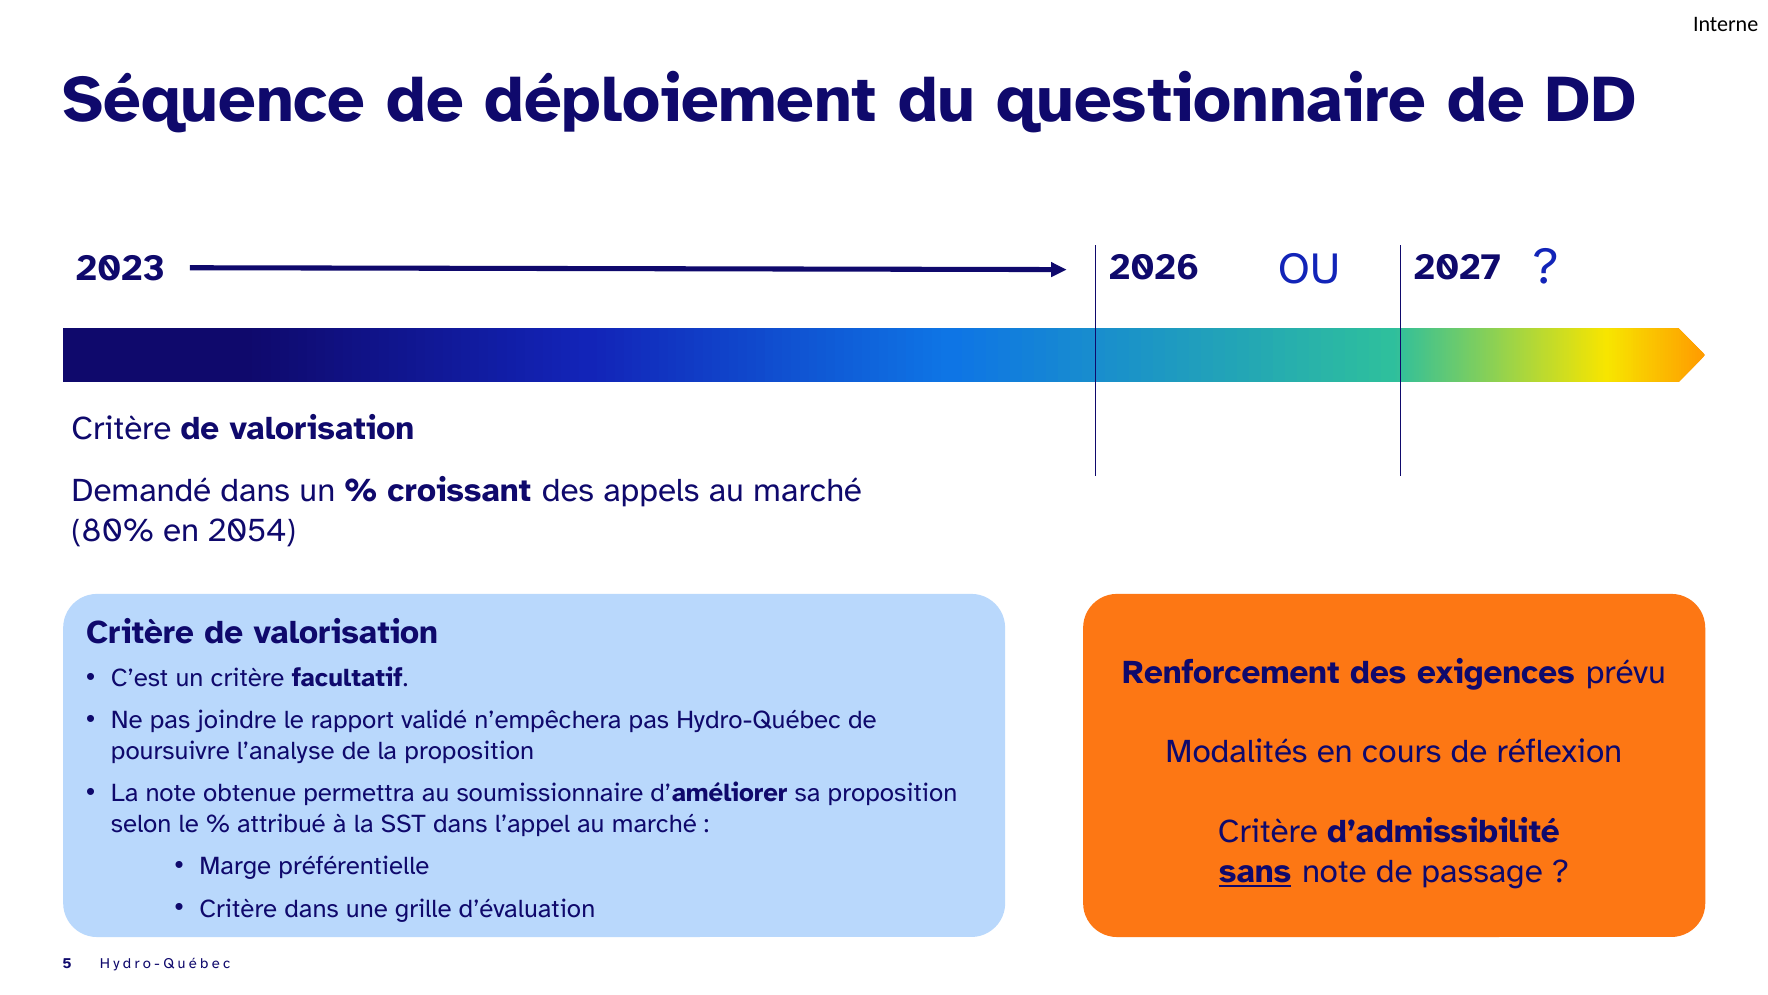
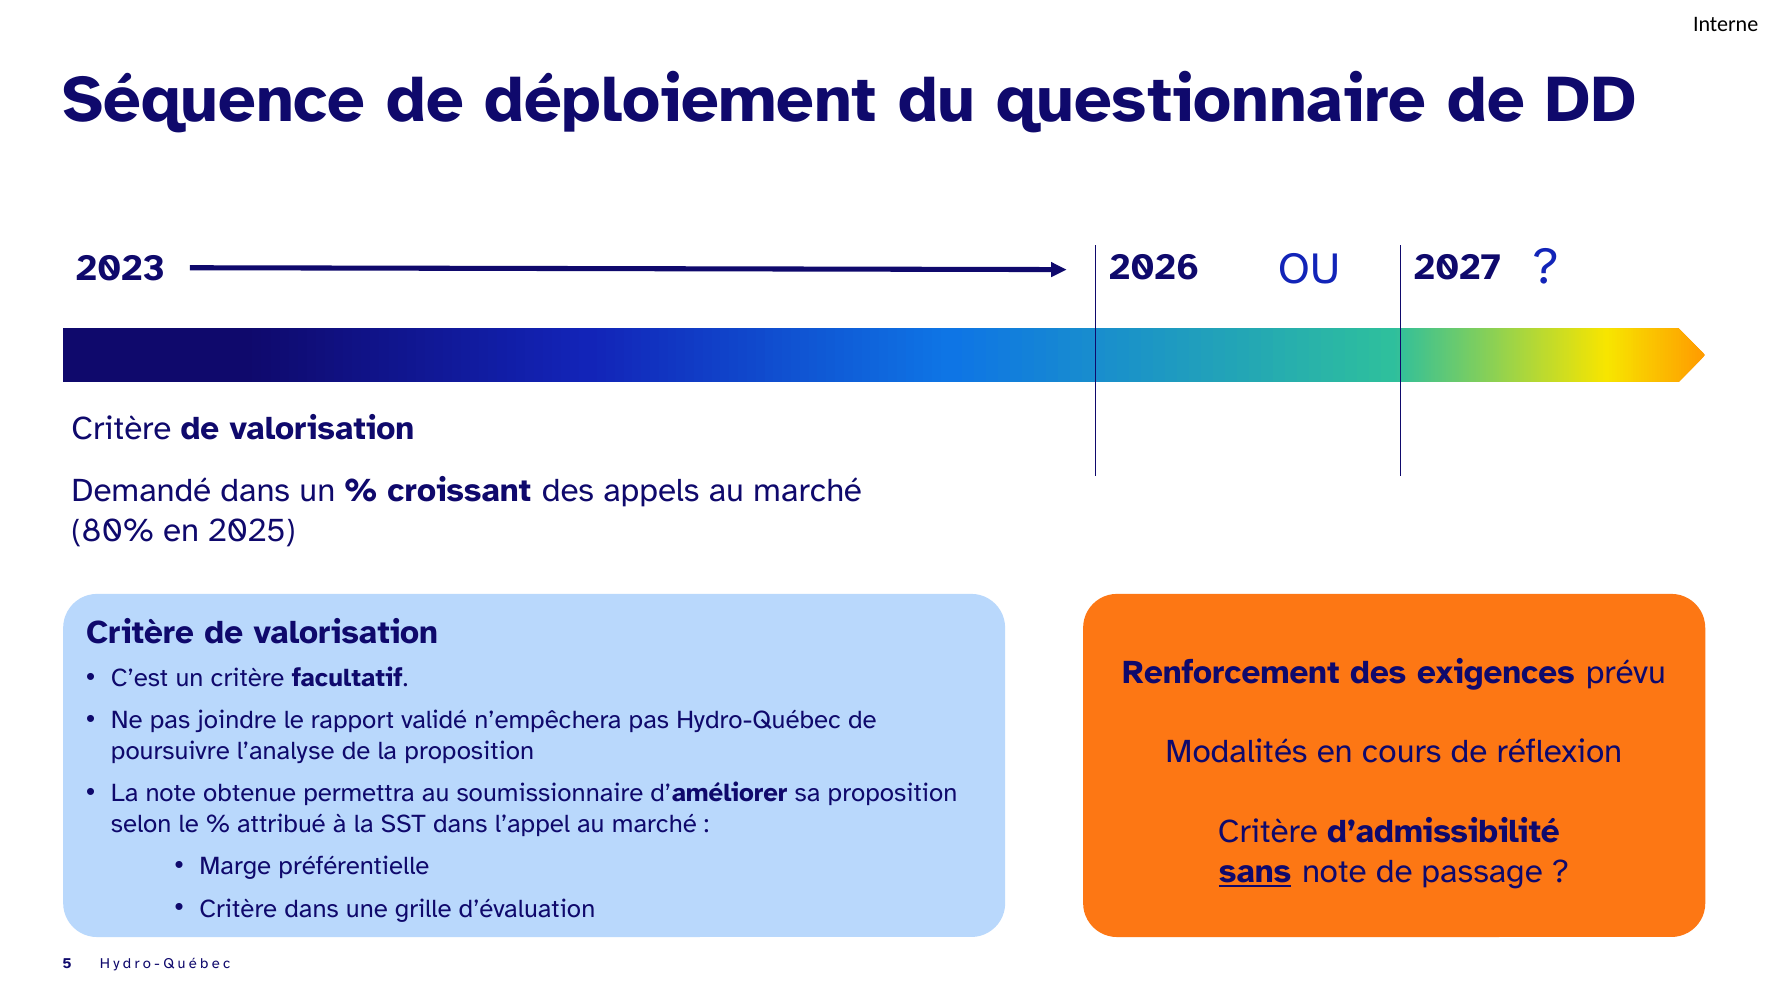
2054: 2054 -> 2025 (252, 530)
